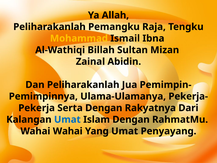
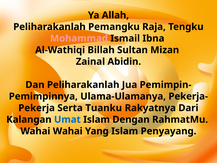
Mohammad colour: yellow -> pink (79, 38)
Serta Dengan: Dengan -> Tuanku (104, 108)
Yang Umat: Umat -> Islam (125, 131)
